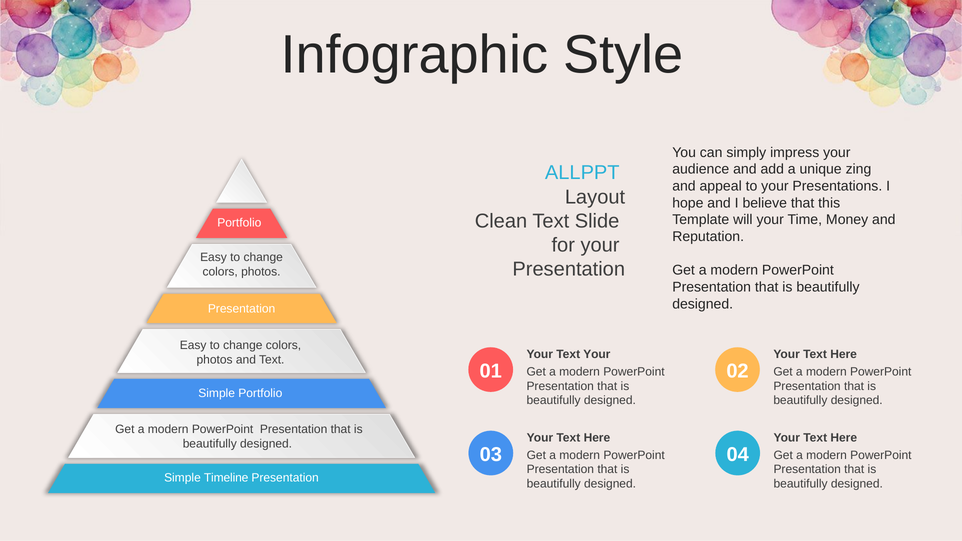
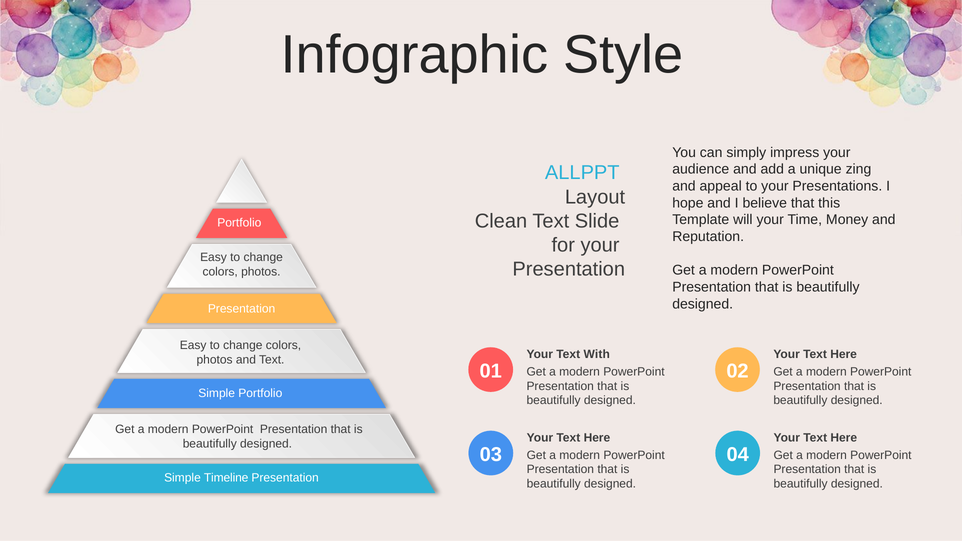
Text Your: Your -> With (597, 354)
